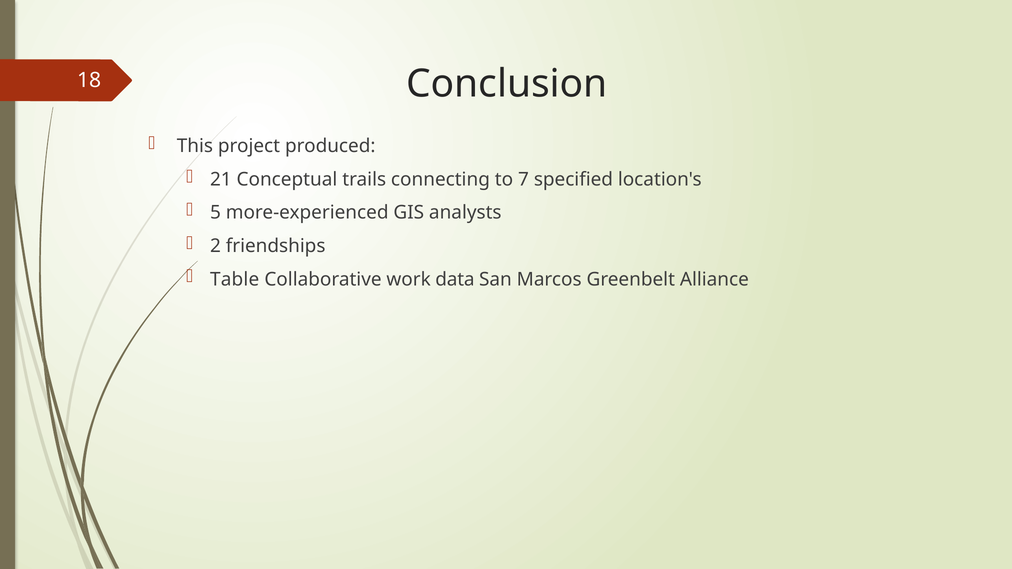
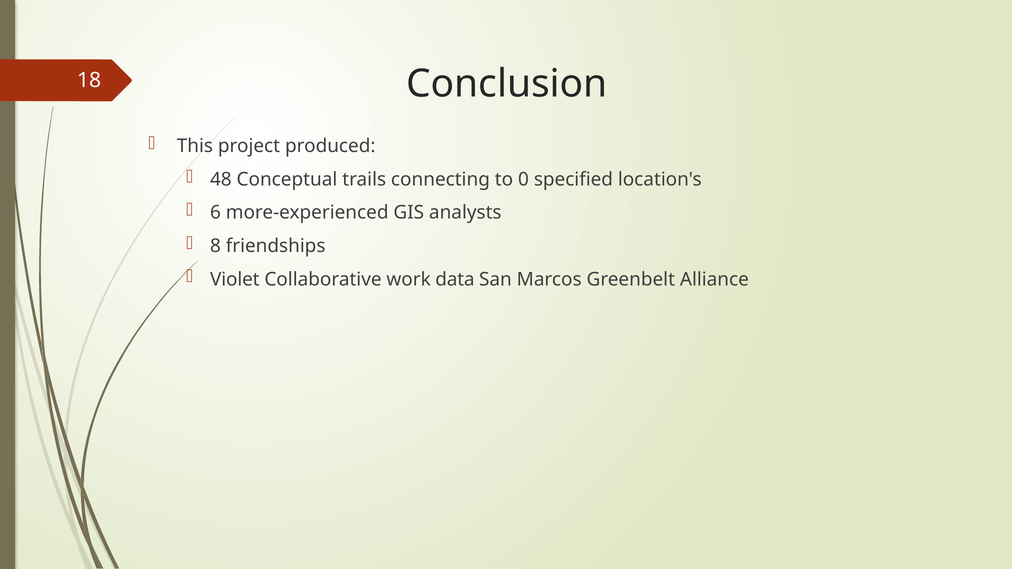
21: 21 -> 48 (221, 179)
7: 7 -> 0 (524, 179)
5: 5 -> 6 (215, 213)
2: 2 -> 8 (215, 246)
Table: Table -> Violet (235, 279)
